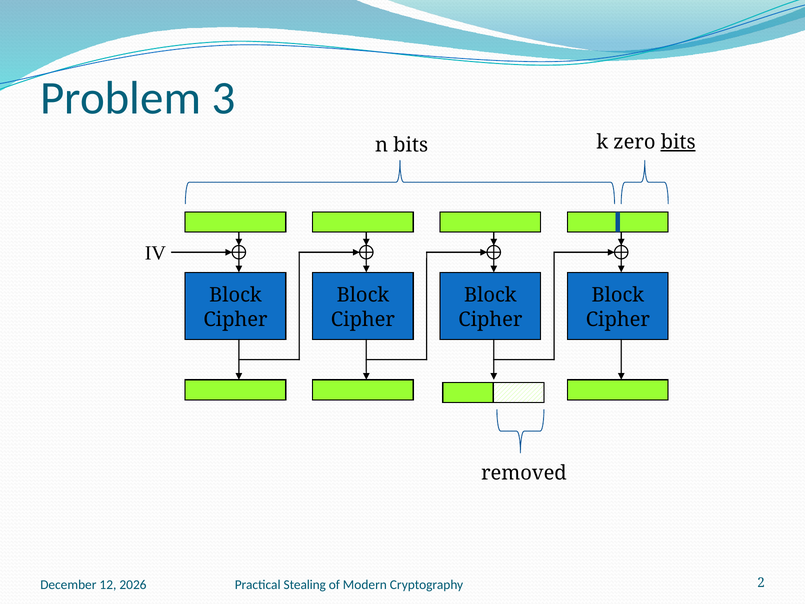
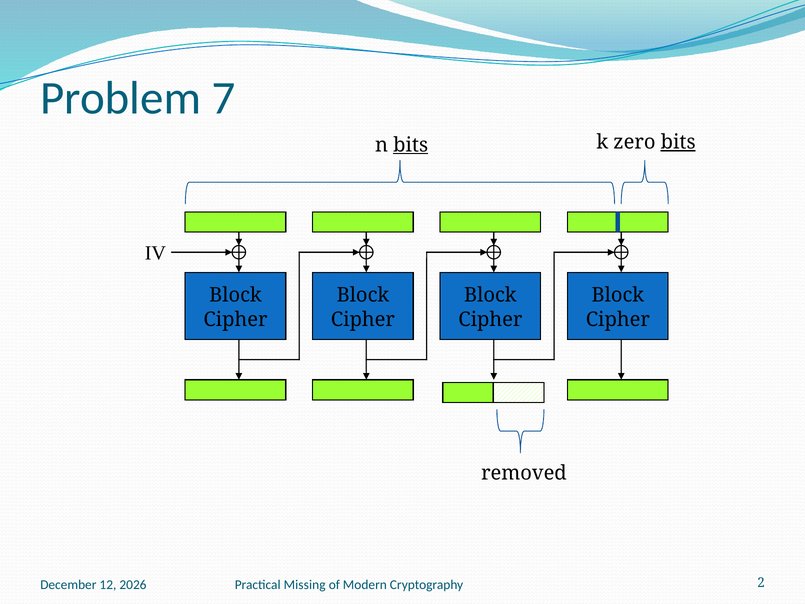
3: 3 -> 7 (224, 98)
bits underline: none -> present (411, 145)
Stealing: Stealing -> Missing (305, 584)
